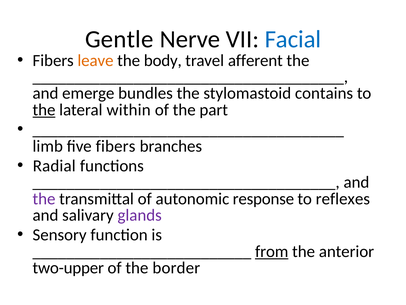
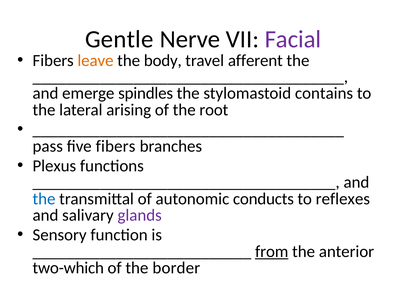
Facial colour: blue -> purple (293, 39)
bundles: bundles -> spindles (146, 93)
the underline: present -> none (44, 110)
within: within -> arising (129, 110)
part: part -> root (214, 110)
limb: limb -> pass (48, 146)
Radial: Radial -> Plexus (54, 166)
the colour: purple -> blue (44, 198)
response: response -> conducts (263, 198)
two-upper: two-upper -> two-which (68, 267)
